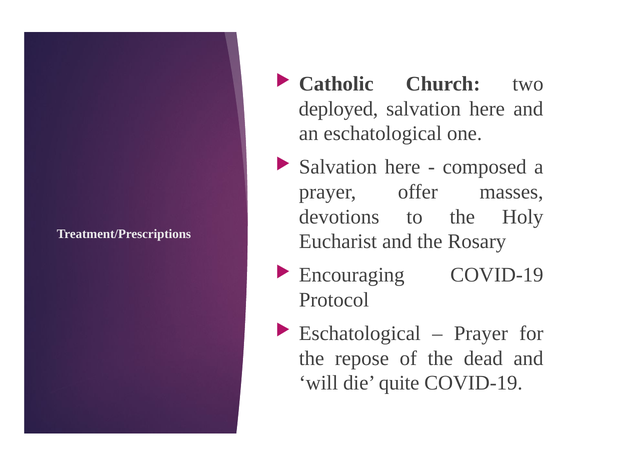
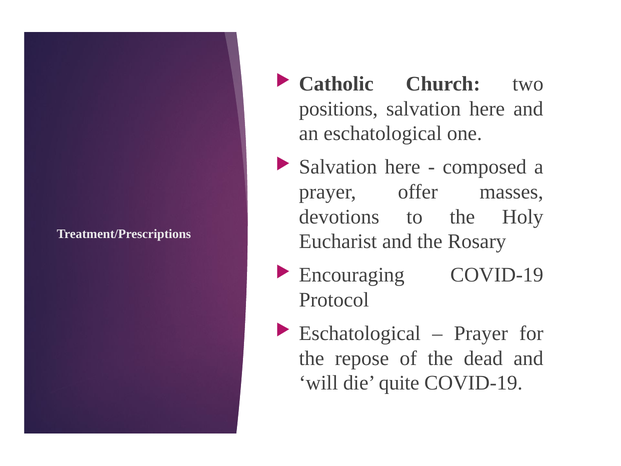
deployed: deployed -> positions (338, 109)
